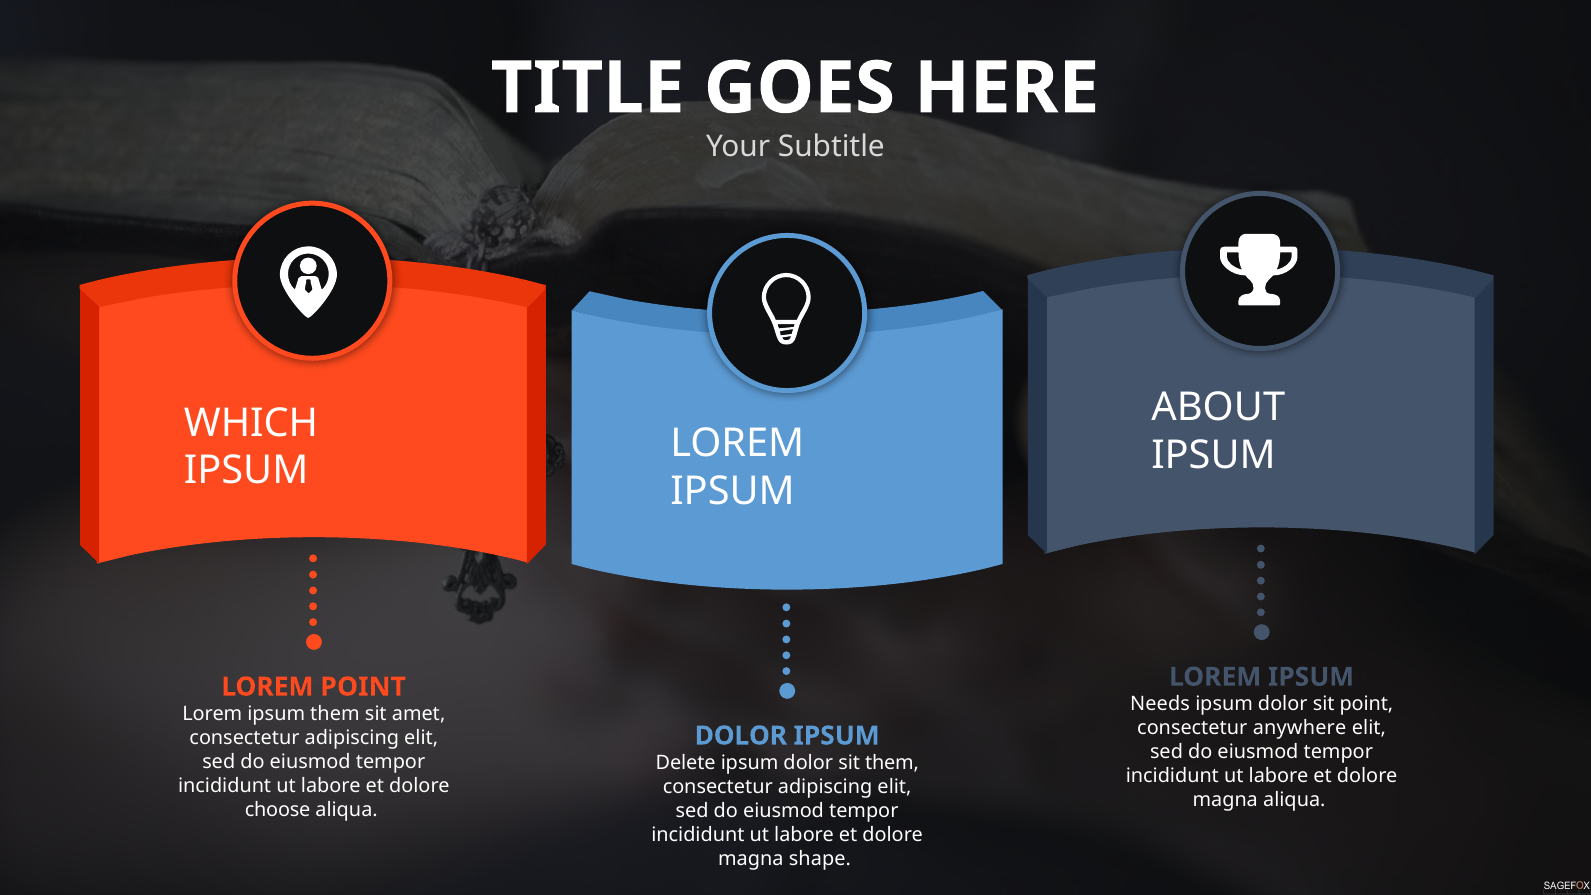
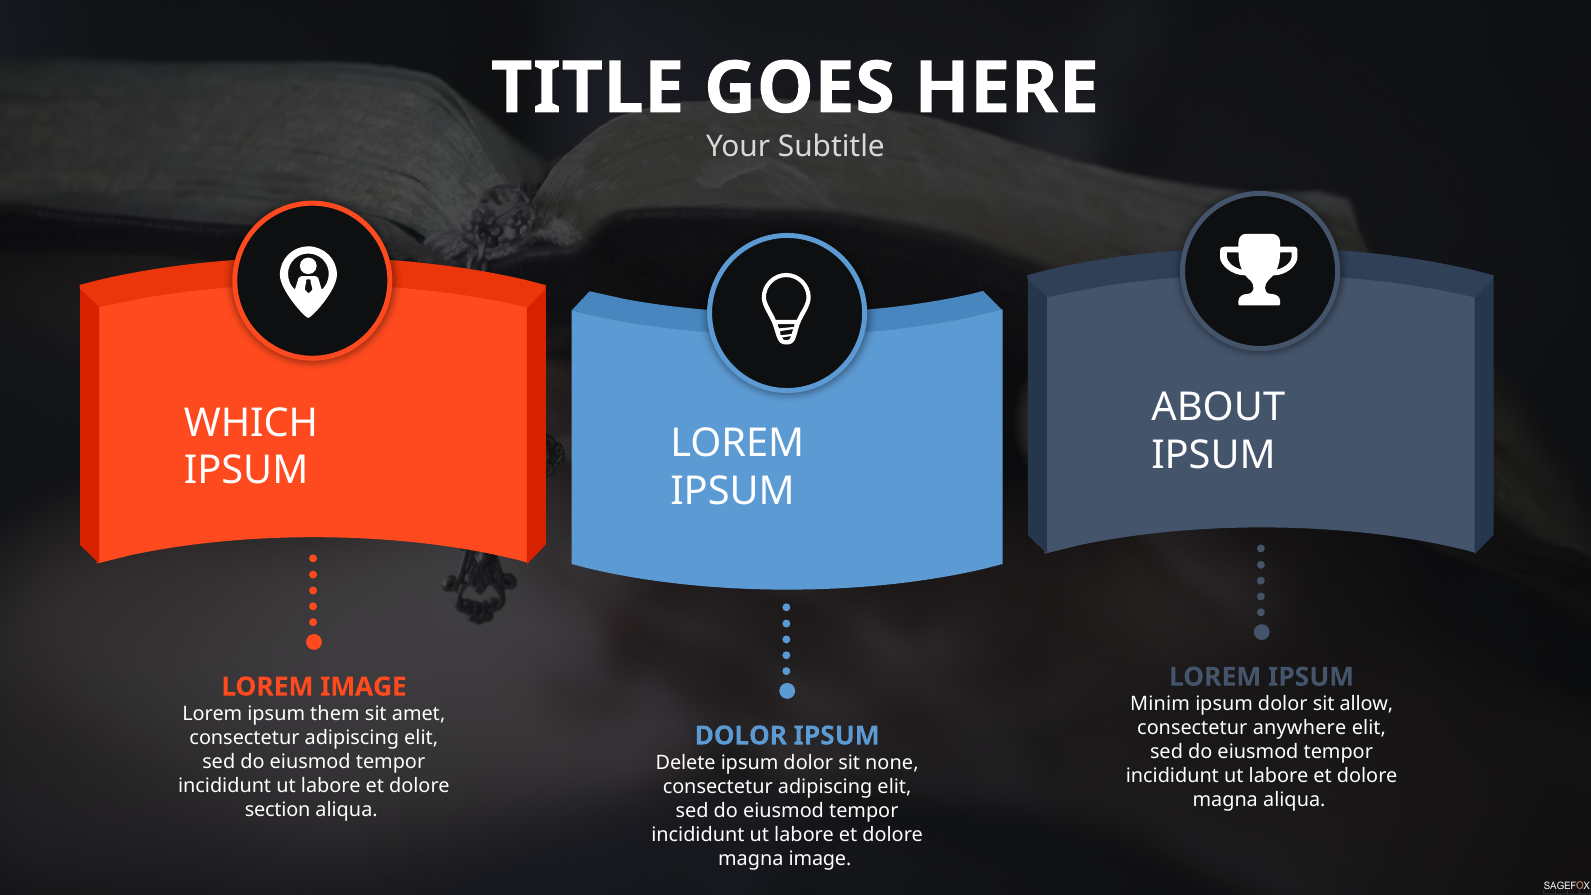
LOREM POINT: POINT -> IMAGE (363, 687)
Needs: Needs -> Minim (1160, 704)
sit point: point -> allow (1366, 704)
sit them: them -> none (892, 763)
choose: choose -> section (278, 810)
magna shape: shape -> image (820, 859)
